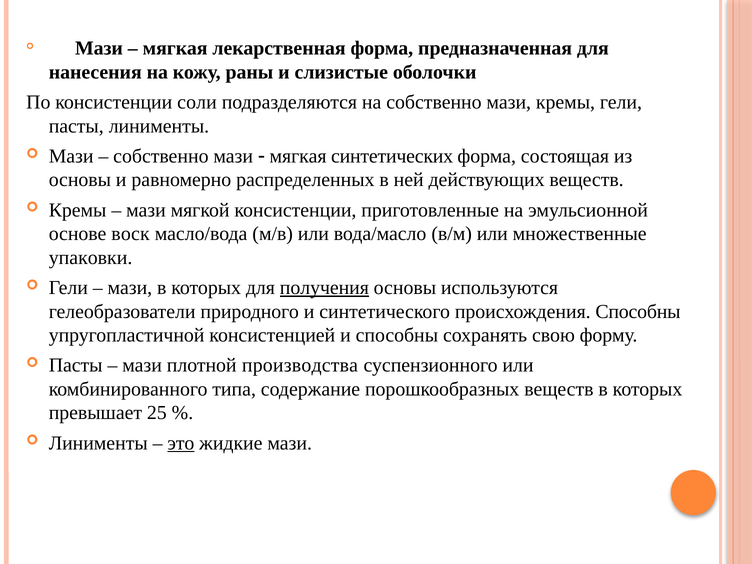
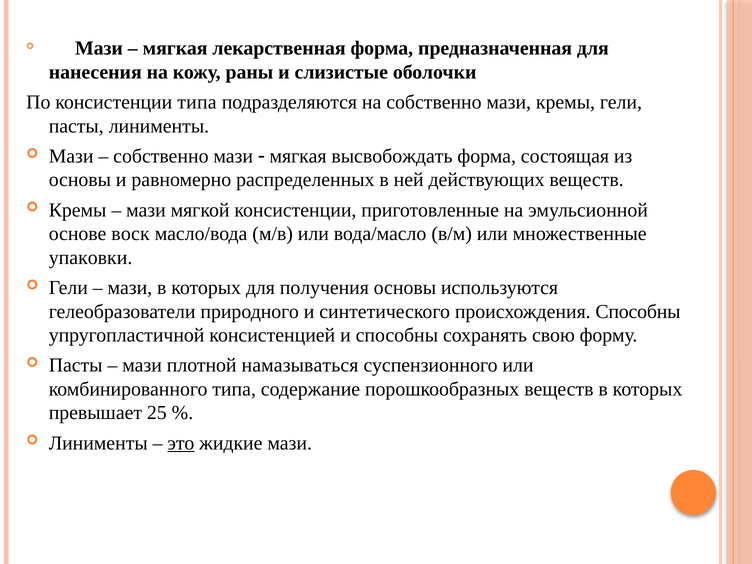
консистенции соли: соли -> типа (197, 102)
синтетических: синтетических -> высвобождать (392, 156)
получения underline: present -> none (324, 288)
производства: производства -> намазываться (300, 365)
